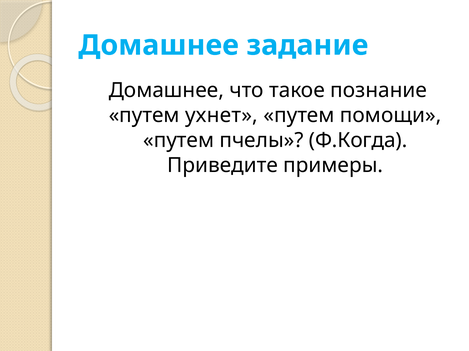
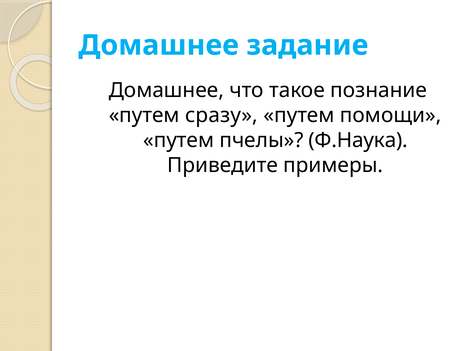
ухнет: ухнет -> сразу (221, 116)
Ф.Когда: Ф.Когда -> Ф.Наука (358, 141)
